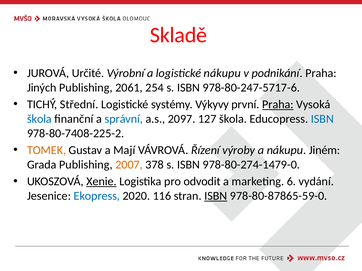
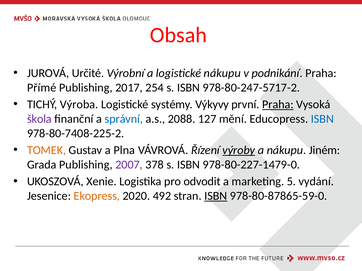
Skladě: Skladě -> Obsah (178, 35)
Jiných: Jiných -> Přímé (42, 88)
2061: 2061 -> 2017 (129, 88)
978-80-247-5717-6: 978-80-247-5717-6 -> 978-80-247-5717-2 (251, 88)
Střední: Střední -> Výroba (79, 105)
škola colour: blue -> purple (39, 119)
2097: 2097 -> 2088 (182, 119)
127 škola: škola -> mění (233, 119)
Mají: Mají -> Plna (124, 150)
výroby underline: none -> present (239, 150)
2007 colour: orange -> purple (129, 165)
978-80-274-1479-0: 978-80-274-1479-0 -> 978-80-227-1479-0 (251, 165)
Xenie underline: present -> none (101, 182)
6: 6 -> 5 (291, 182)
Ekopress colour: blue -> orange (97, 196)
116: 116 -> 492 (162, 196)
